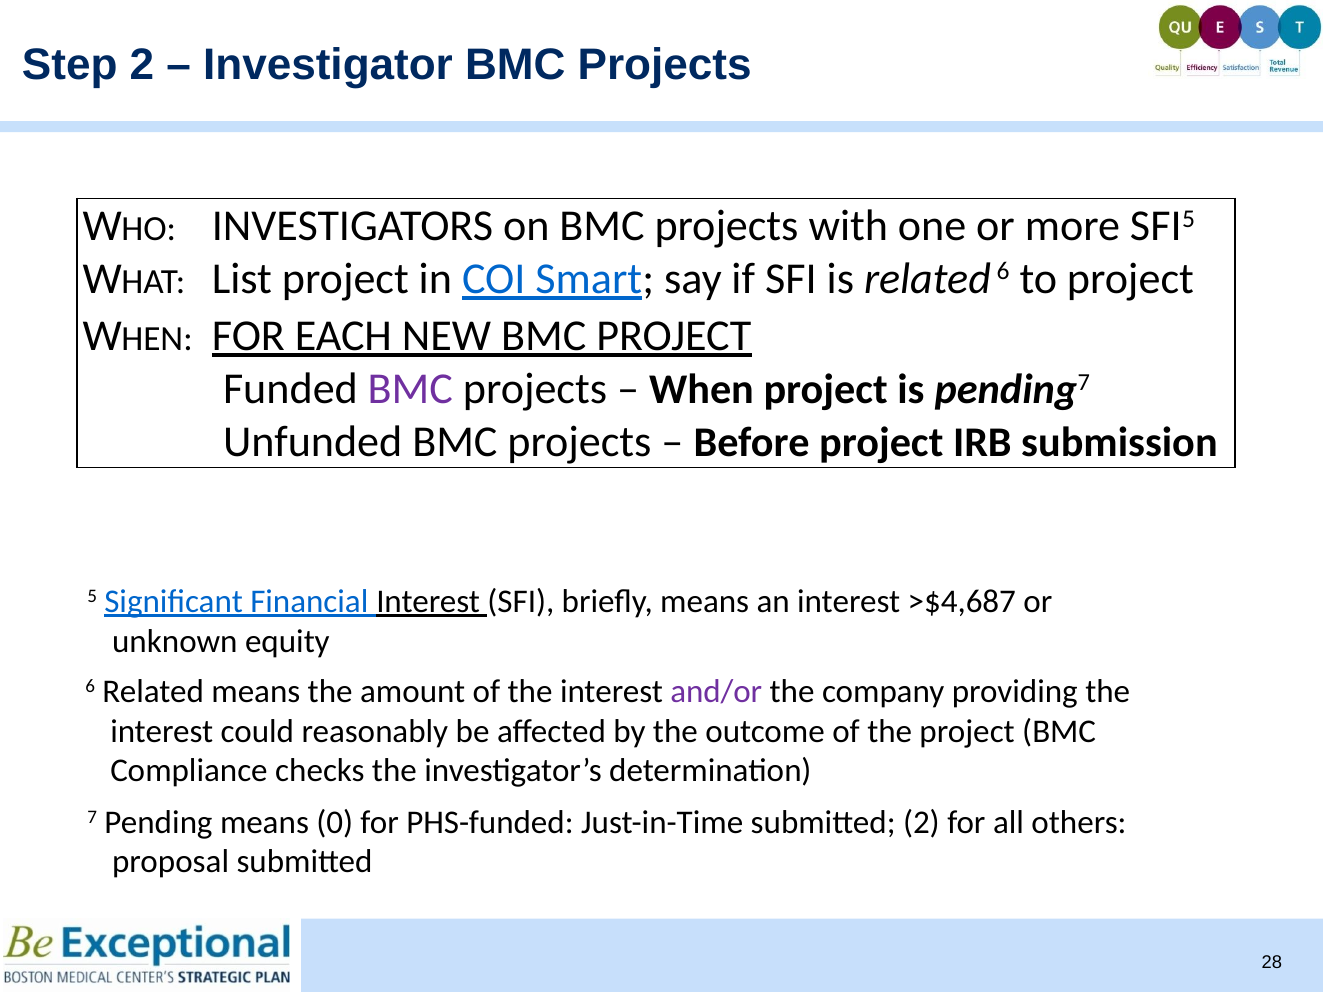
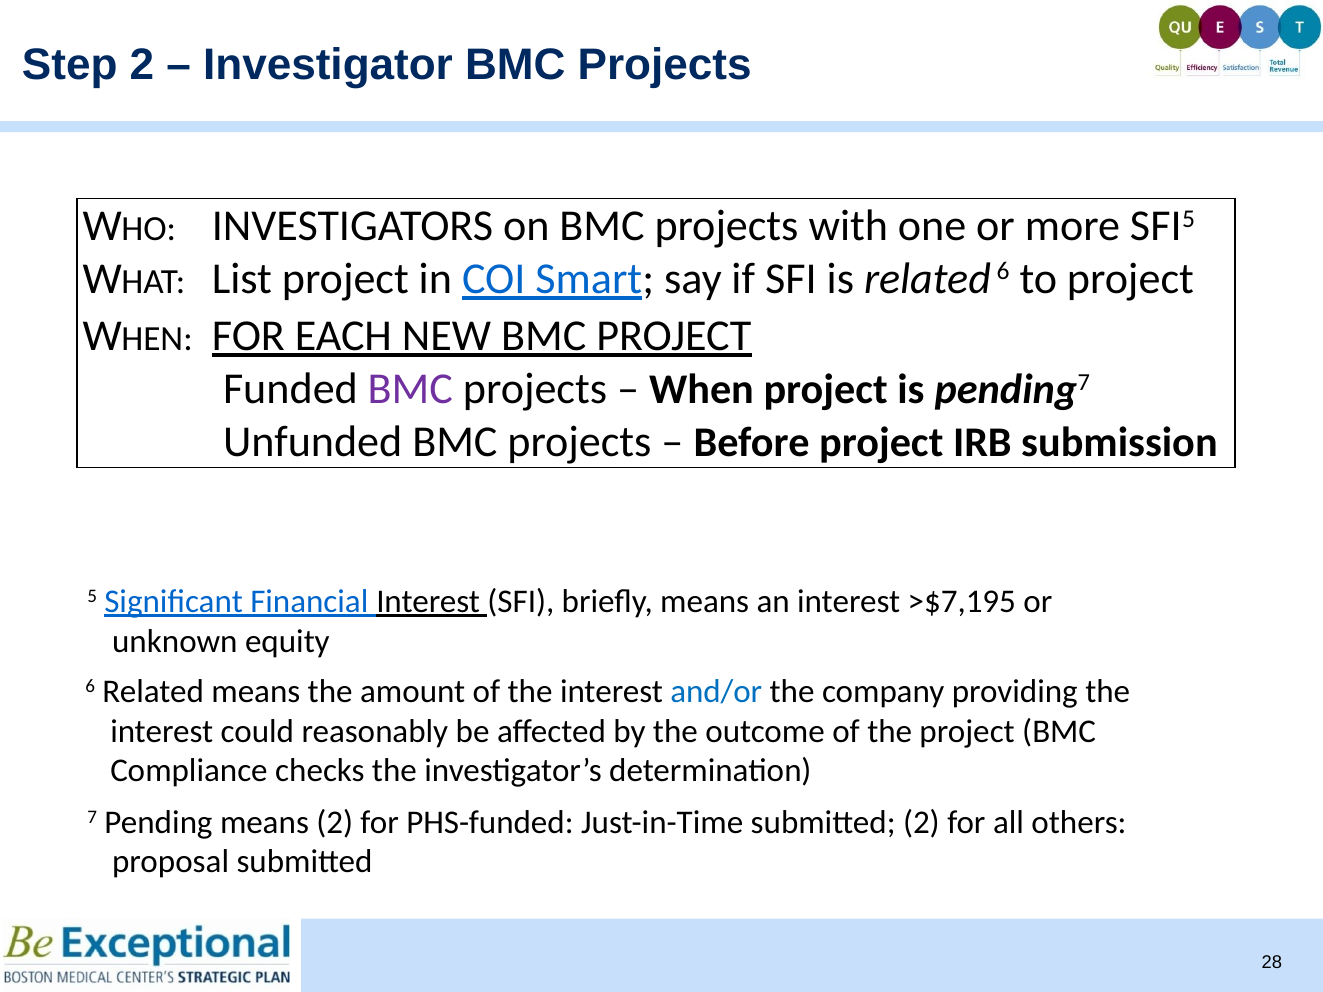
>$4,687: >$4,687 -> >$7,195 (962, 601)
and/or colour: purple -> blue (716, 692)
means 0: 0 -> 2 (335, 822)
